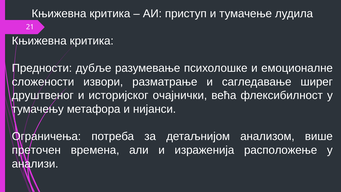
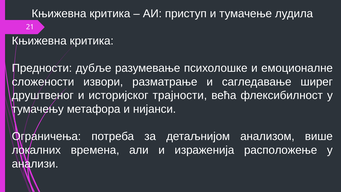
очајнички: очајнички -> трајности (180, 95)
преточен: преточен -> локалних (36, 150)
